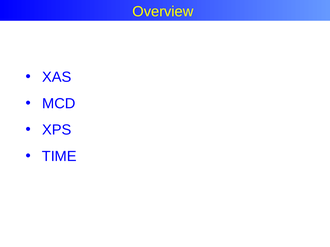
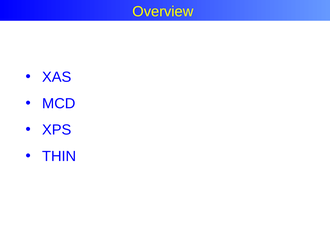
TIME: TIME -> THIN (59, 157)
